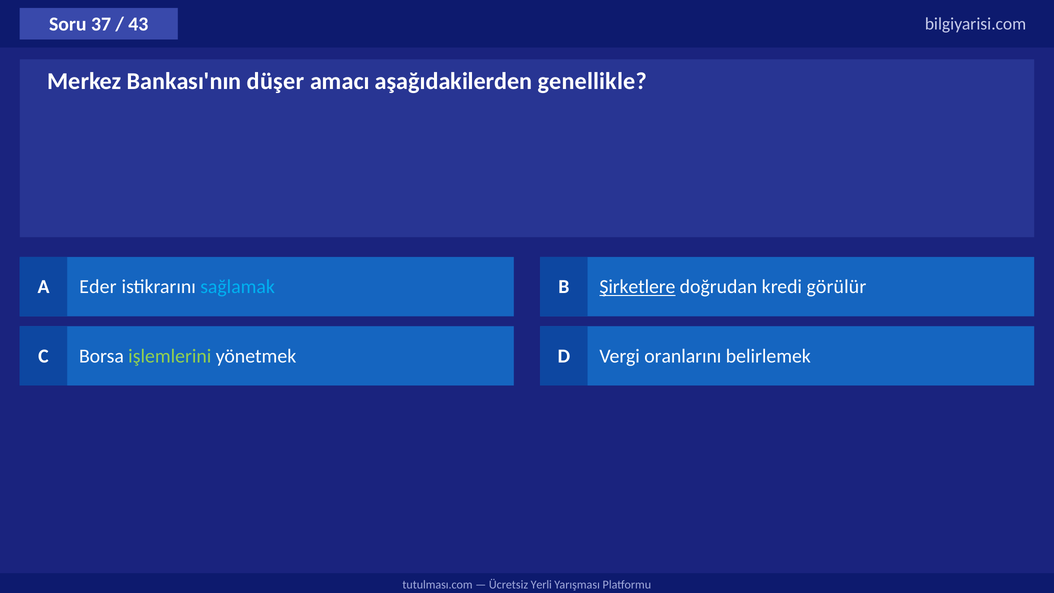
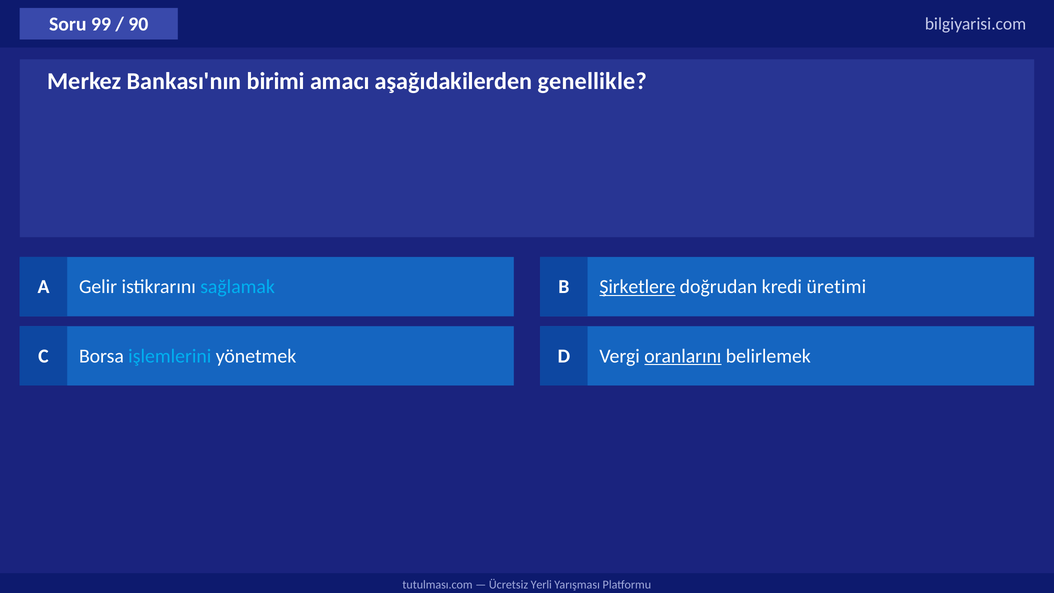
37: 37 -> 99 (101, 24)
43: 43 -> 90 (138, 24)
düşer: düşer -> birimi (276, 81)
Eder: Eder -> Gelir (98, 287)
görülür: görülür -> üretimi (836, 287)
işlemlerini colour: light green -> light blue (170, 356)
oranlarını underline: none -> present (683, 356)
